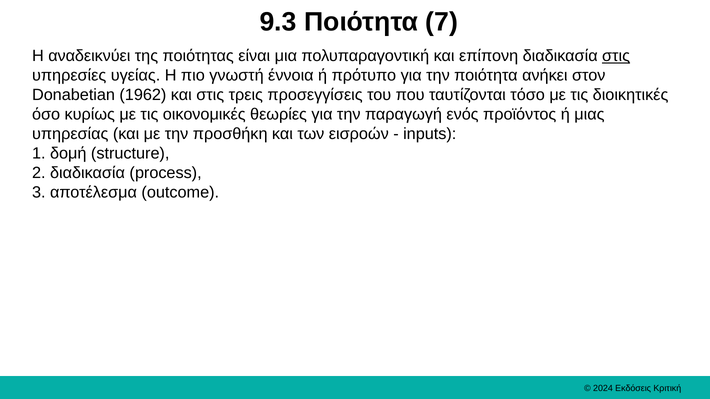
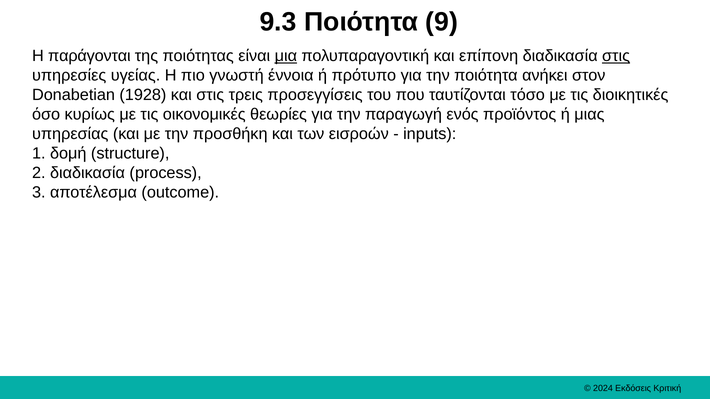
7: 7 -> 9 (442, 22)
αναδεικνύει: αναδεικνύει -> παράγονται (89, 56)
μια underline: none -> present (286, 56)
1962: 1962 -> 1928 (143, 95)
